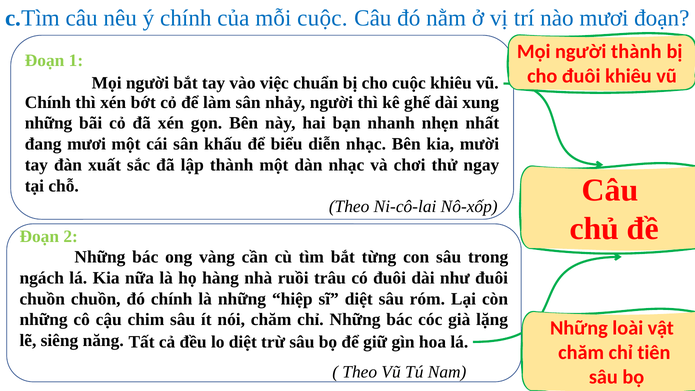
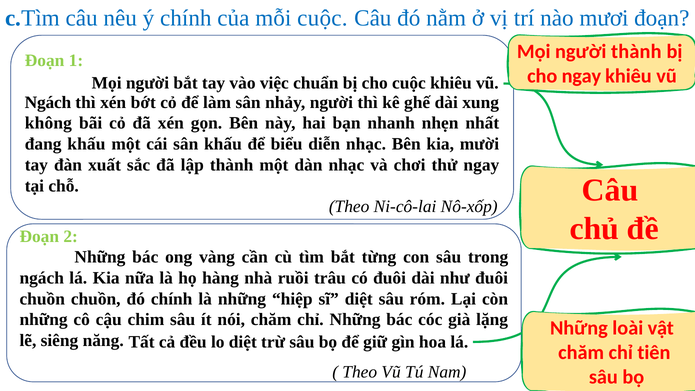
cho đuôi: đuôi -> ngay (581, 76)
Chính: Chính -> Ngách (48, 102)
những: những -> không (48, 123)
đang mươi: mươi -> khấu (86, 144)
